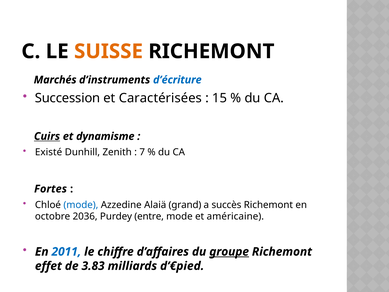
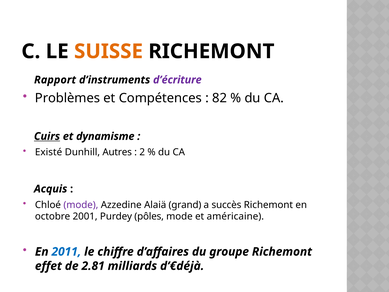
Marchés: Marchés -> Rapport (55, 80)
d’écriture colour: blue -> purple (177, 80)
Succession: Succession -> Problèmes (68, 98)
Caractérisées: Caractérisées -> Compétences (160, 98)
15: 15 -> 82 (220, 98)
Zenith: Zenith -> Autres (117, 152)
7: 7 -> 2 (142, 152)
Fortes: Fortes -> Acquis (51, 189)
mode colour: blue -> purple (81, 205)
2036: 2036 -> 2001 (85, 216)
entre: entre -> pôles (149, 216)
groupe underline: present -> none (229, 252)
3.83: 3.83 -> 2.81 (93, 266)
d’€pied: d’€pied -> d’€déjà (182, 266)
